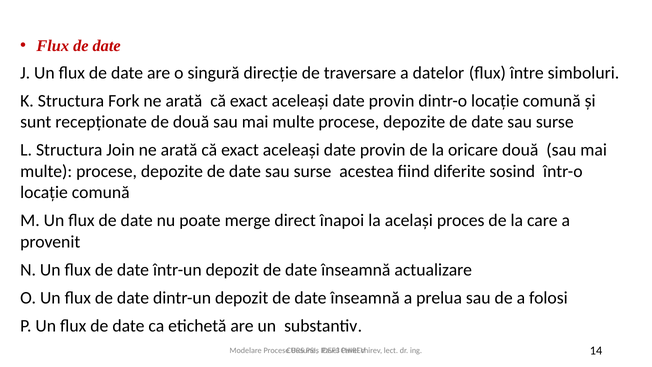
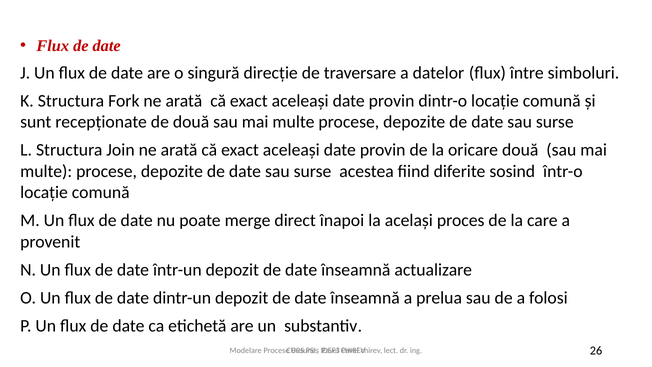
14: 14 -> 26 (596, 350)
